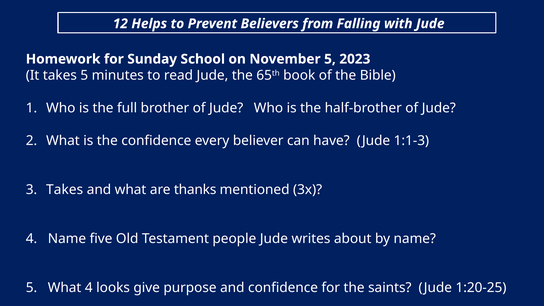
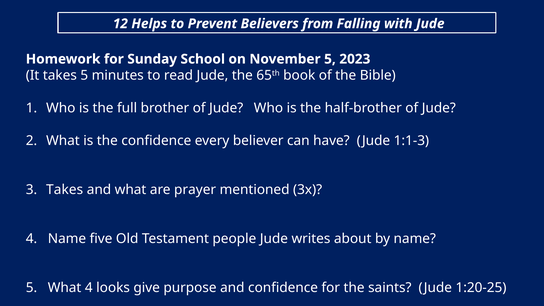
thanks: thanks -> prayer (195, 190)
